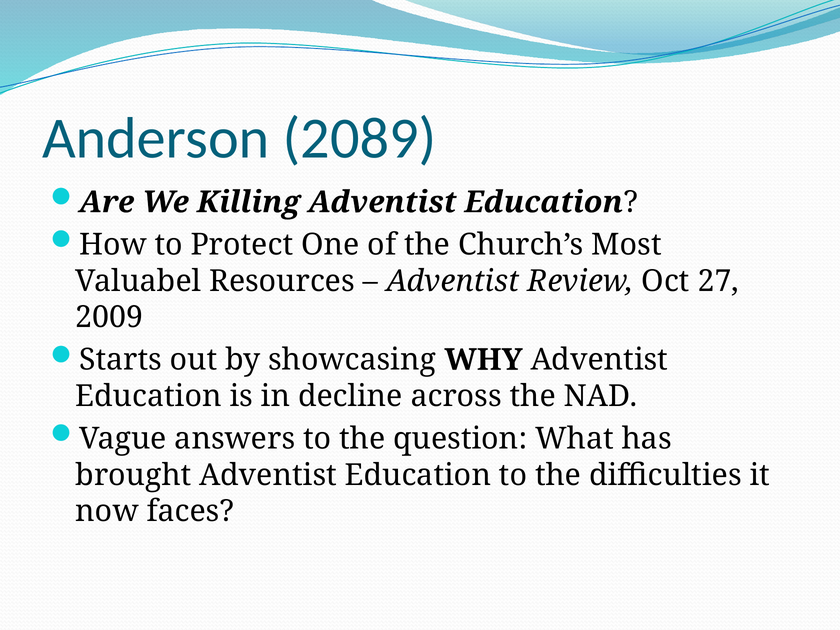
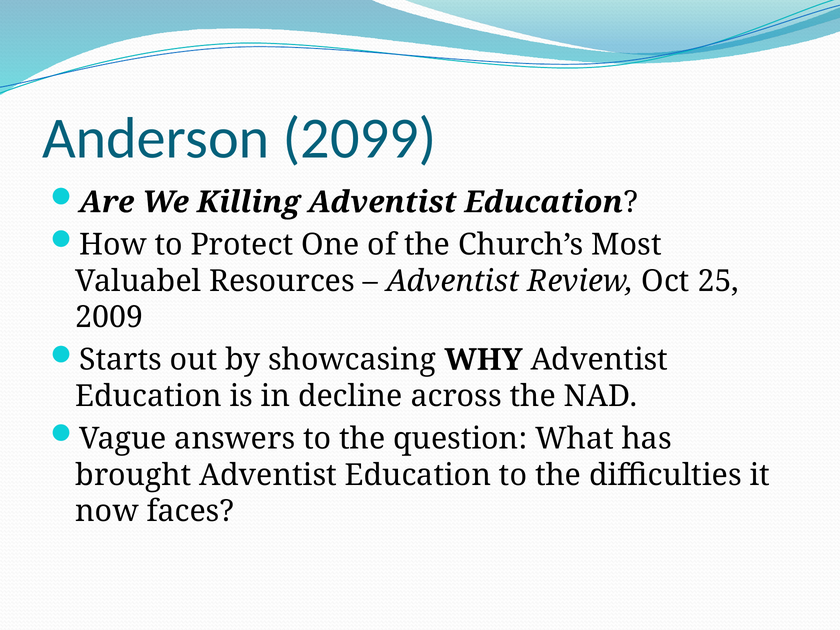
2089: 2089 -> 2099 (360, 139)
27: 27 -> 25 (718, 281)
